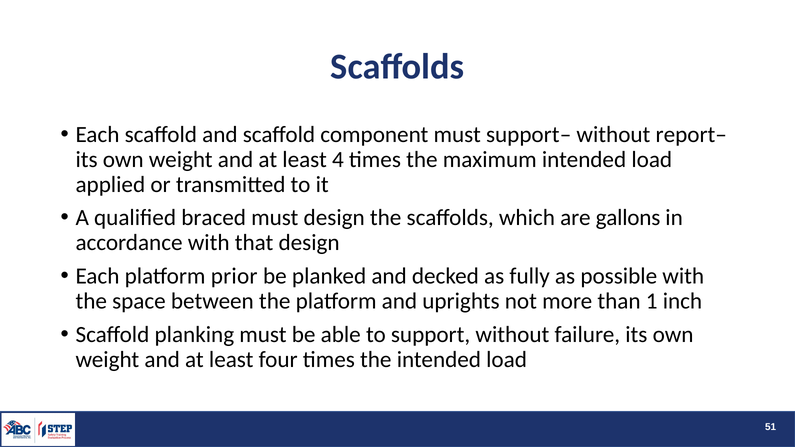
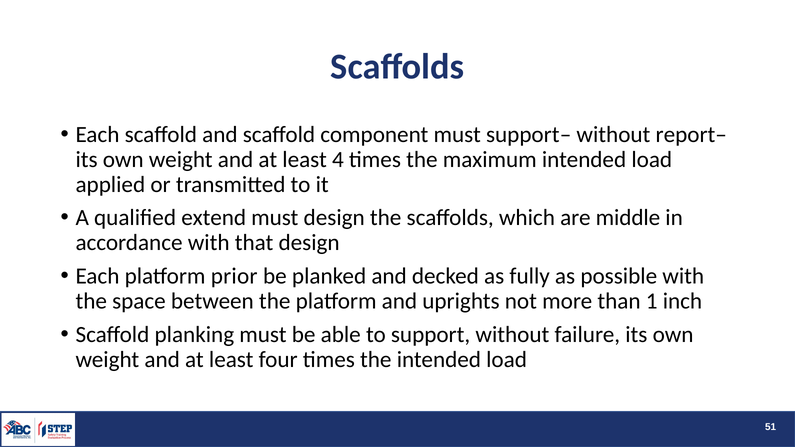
braced: braced -> extend (214, 218)
gallons: gallons -> middle (628, 218)
